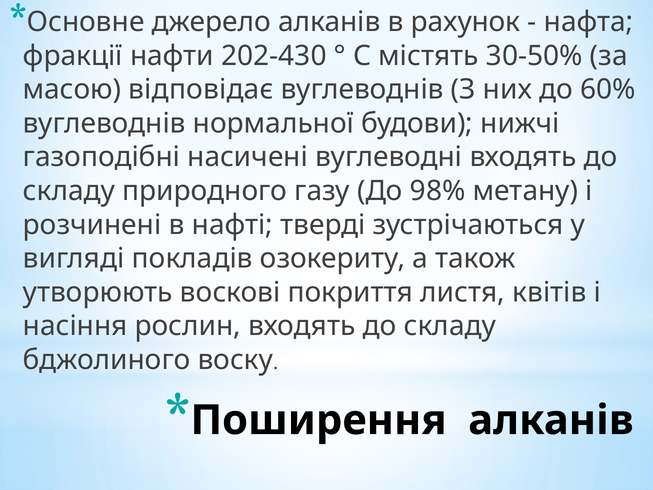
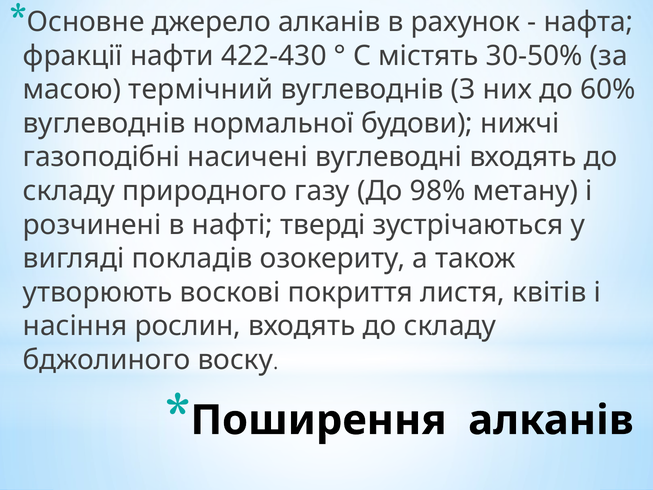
202-430: 202-430 -> 422-430 (274, 56)
відповідає: відповідає -> термічний (201, 90)
